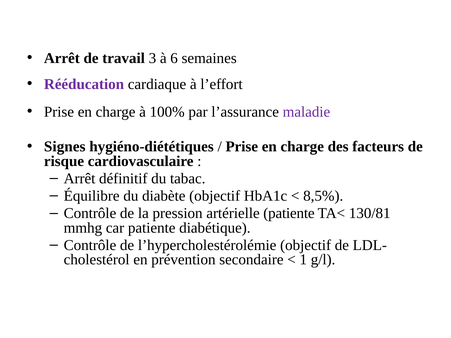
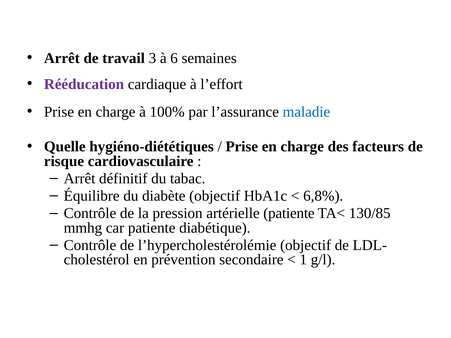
maladie colour: purple -> blue (306, 112)
Signes: Signes -> Quelle (65, 147)
8,5%: 8,5% -> 6,8% (323, 196)
130/81: 130/81 -> 130/85 (370, 214)
